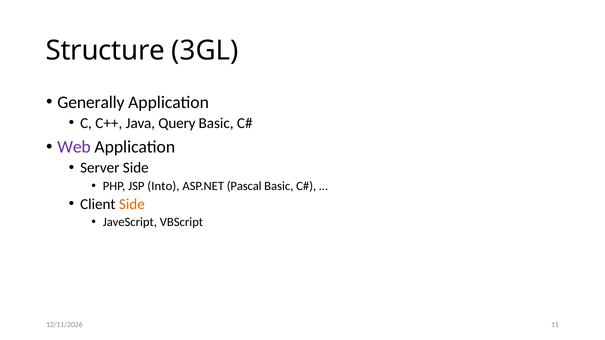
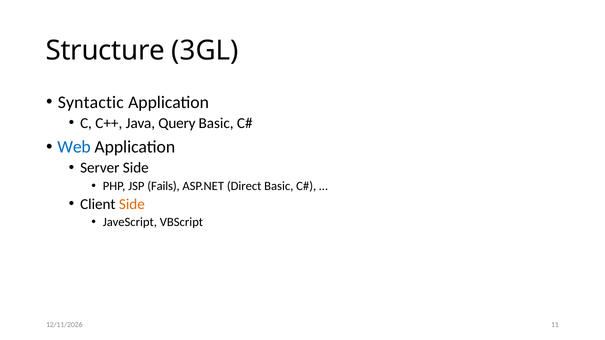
Generally: Generally -> Syntactic (91, 102)
Web colour: purple -> blue (74, 147)
Into: Into -> Fails (164, 186)
Pascal: Pascal -> Direct (244, 186)
